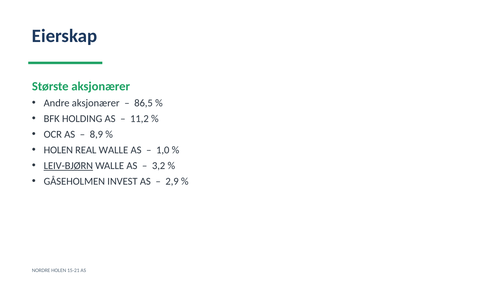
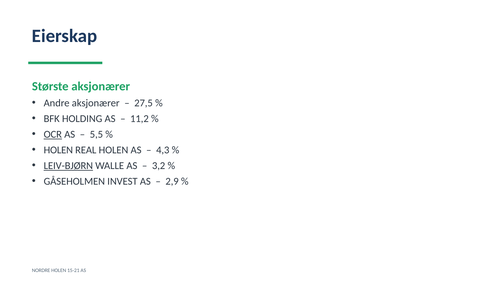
86,5: 86,5 -> 27,5 (144, 103)
OCR underline: none -> present (53, 135)
8,9: 8,9 -> 5,5 (96, 135)
REAL WALLE: WALLE -> HOLEN (114, 150)
1,0: 1,0 -> 4,3 (163, 150)
